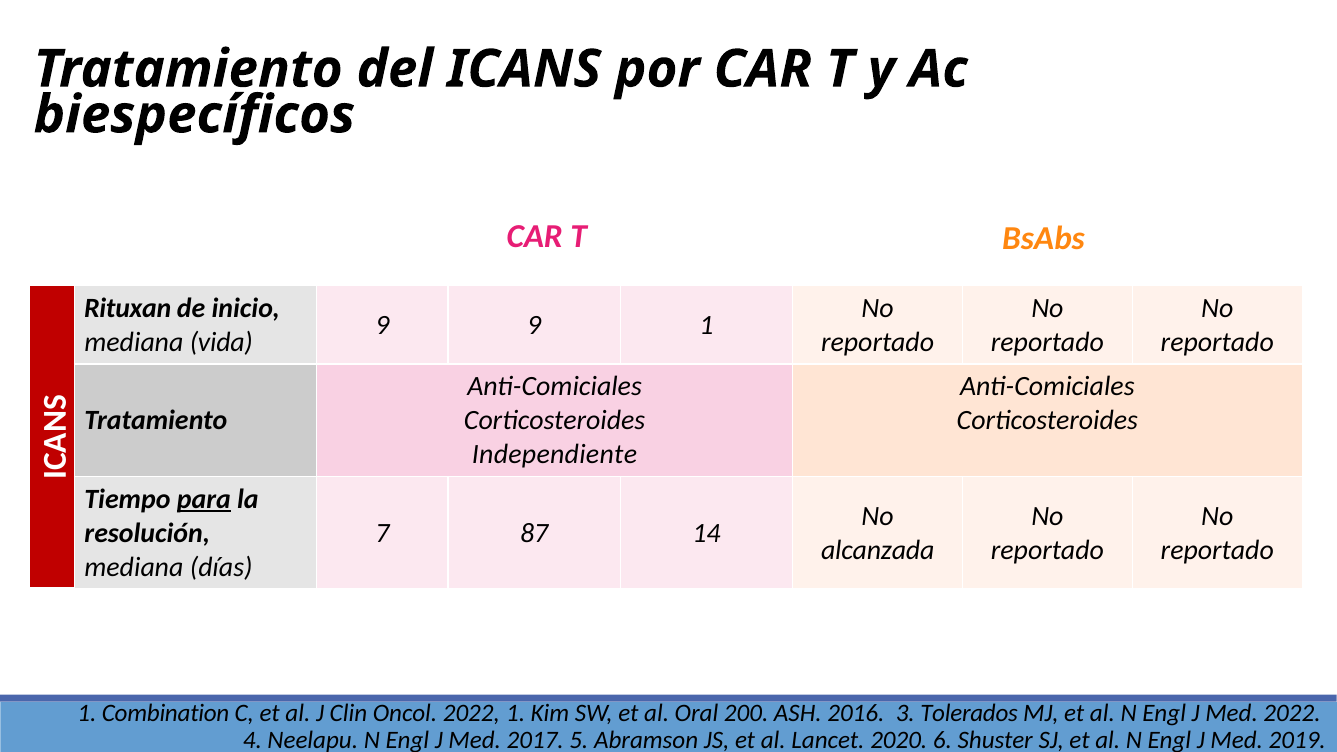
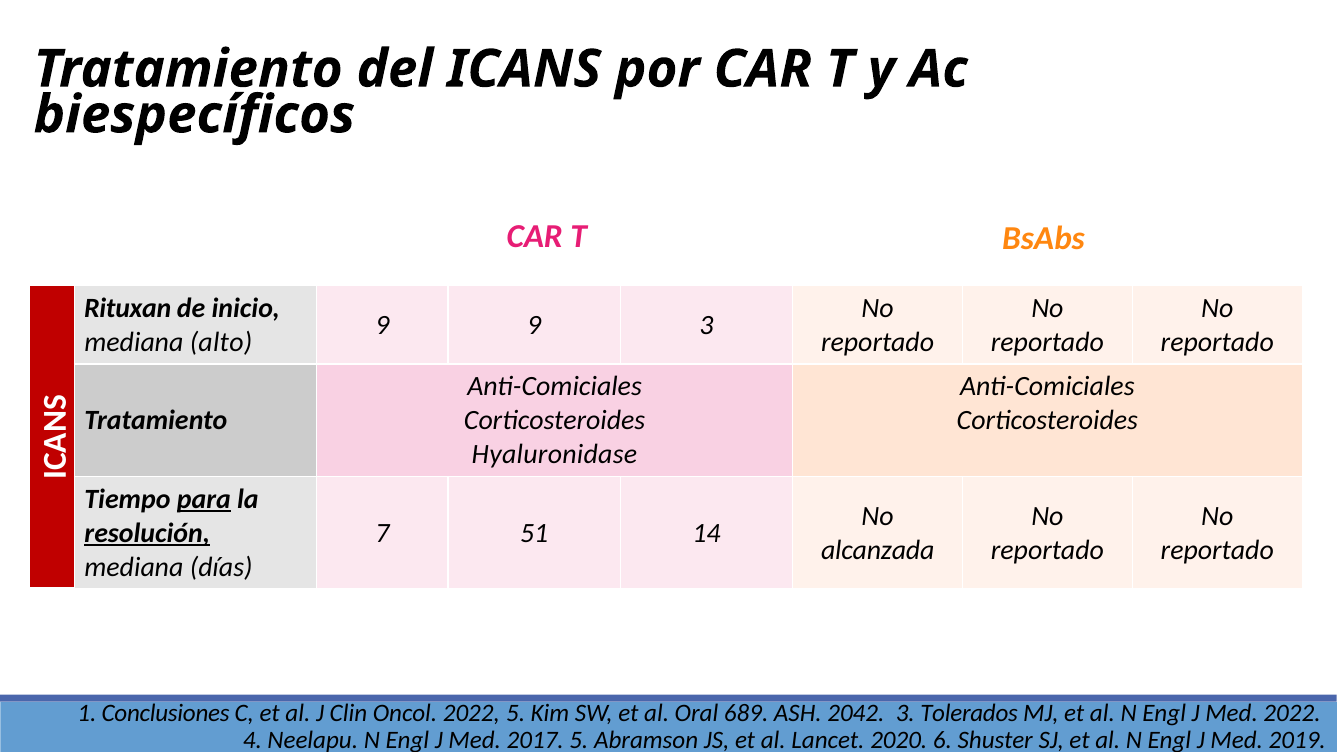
9 1: 1 -> 3 (706, 325)
vida: vida -> alto (221, 342)
Independiente: Independiente -> Hyaluronidase (554, 455)
resolución underline: none -> present (147, 533)
87: 87 -> 51 (534, 533)
Combination: Combination -> Conclusiones (166, 713)
2022 1: 1 -> 5 (516, 713)
200: 200 -> 689 (746, 713)
2016: 2016 -> 2042 (856, 713)
